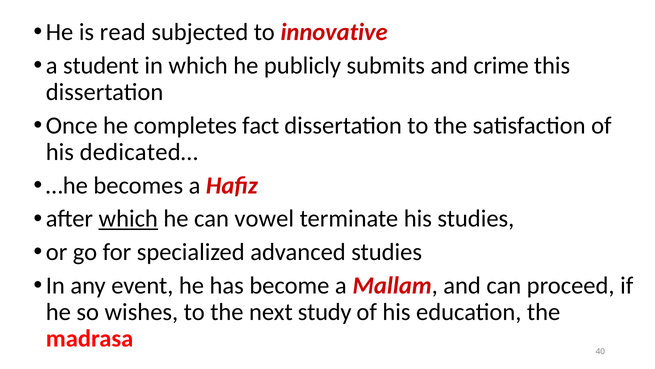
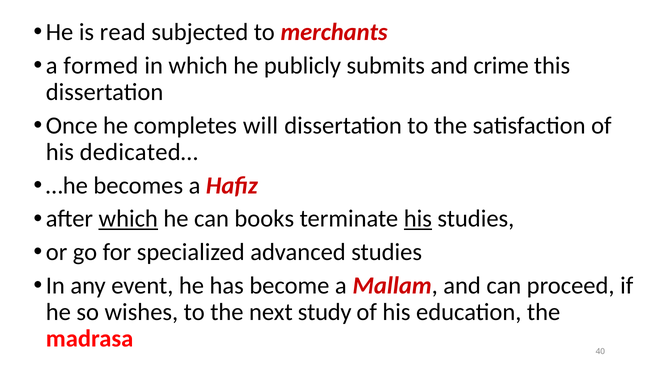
innovative: innovative -> merchants (334, 32)
student: student -> formed (101, 65)
fact: fact -> will (260, 125)
vowel: vowel -> books (264, 218)
his underline: none -> present (418, 218)
